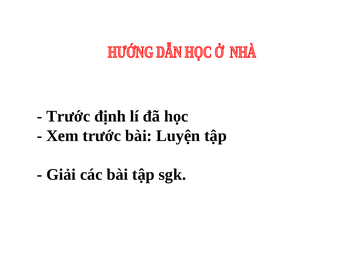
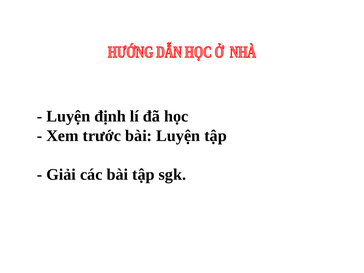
Trước: Trước -> Luyện (68, 116)
